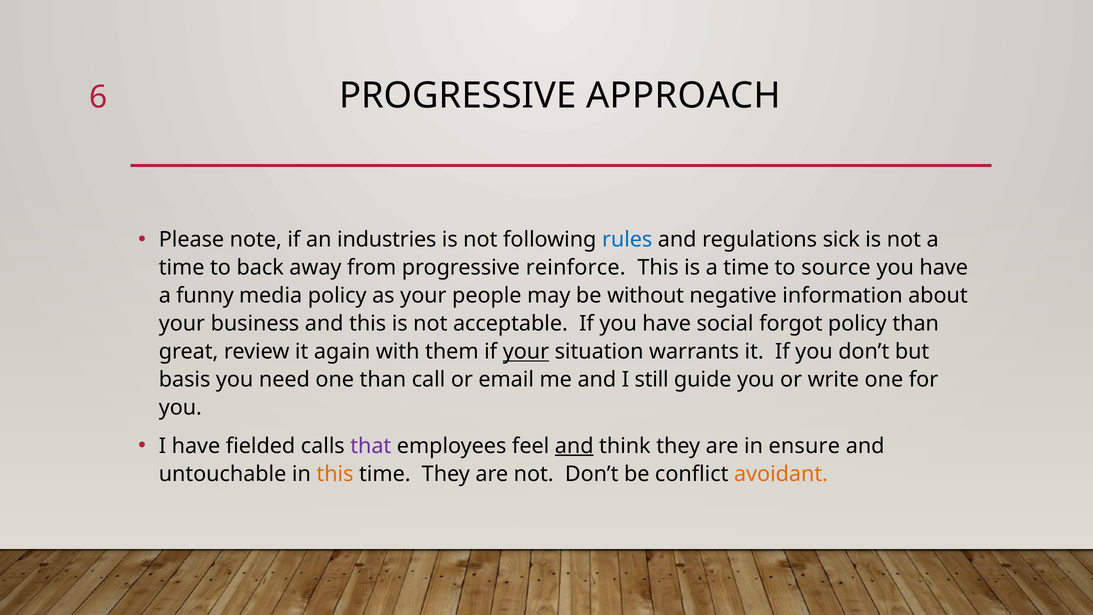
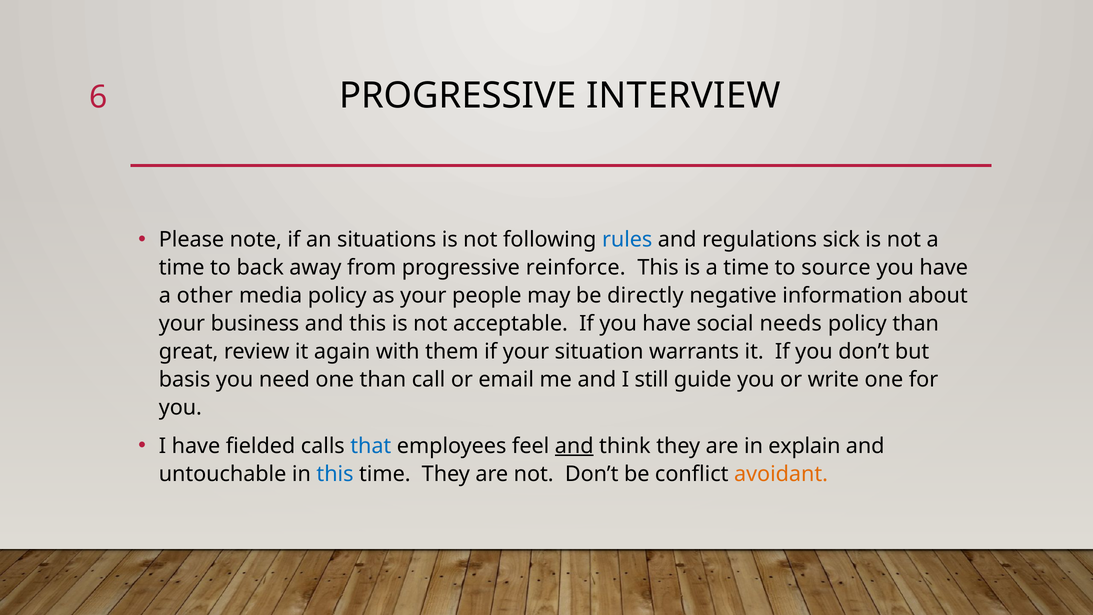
APPROACH: APPROACH -> INTERVIEW (683, 96)
industries: industries -> situations (387, 240)
funny: funny -> other (205, 296)
without: without -> directly (645, 296)
forgot: forgot -> needs (791, 324)
your underline: present -> none (526, 352)
that colour: purple -> blue (371, 446)
ensure: ensure -> explain (804, 446)
this colour: orange -> blue (335, 474)
